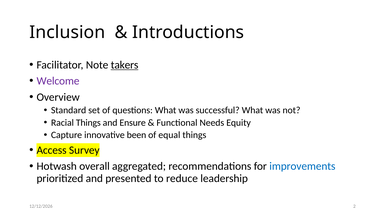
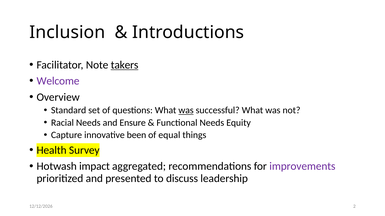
was underline: none -> present (186, 111)
Racial Things: Things -> Needs (88, 123)
Access: Access -> Health (52, 151)
overall: overall -> impact (94, 167)
improvements colour: blue -> purple (302, 167)
reduce: reduce -> discuss (182, 179)
